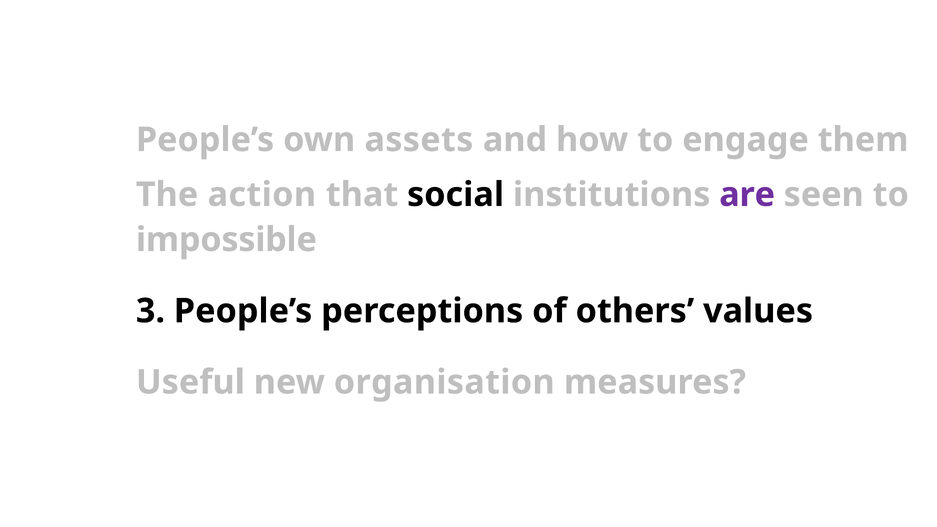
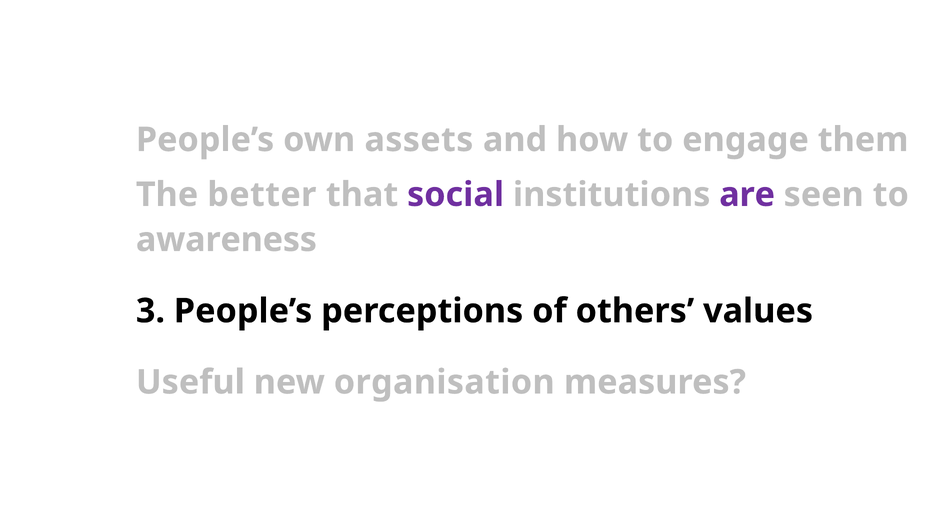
action: action -> better (262, 195)
social colour: black -> purple (456, 195)
impossible: impossible -> awareness (226, 240)
